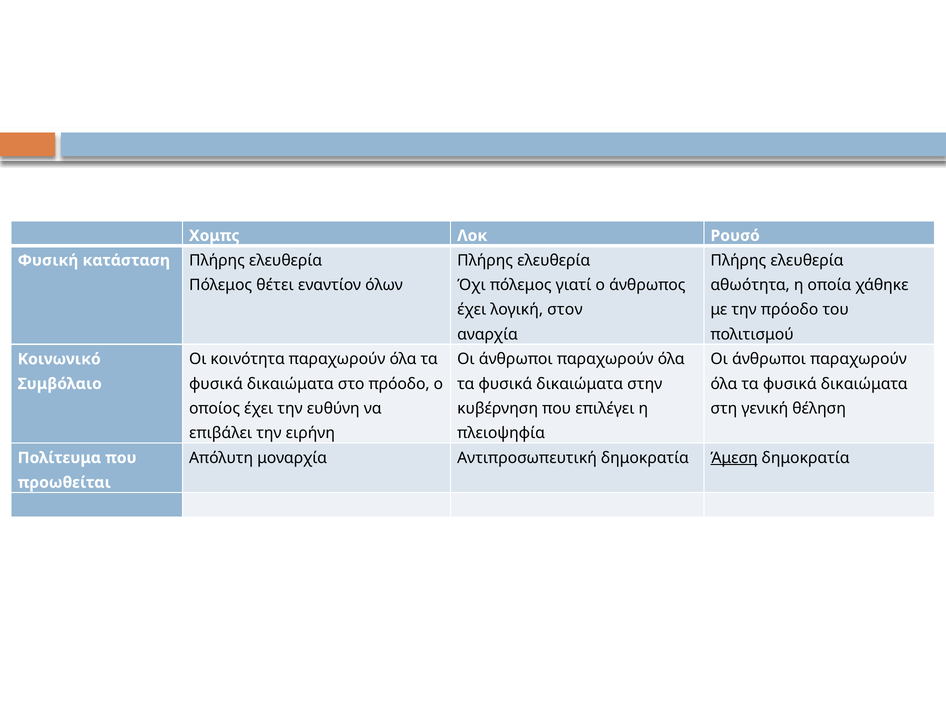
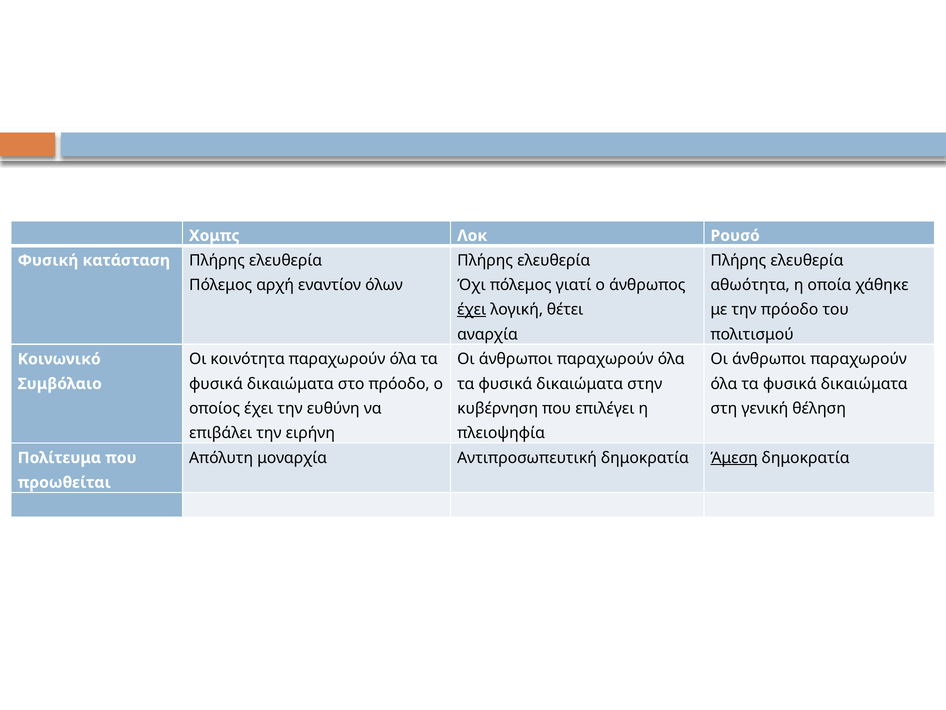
θέτει: θέτει -> αρχή (275, 285)
έχει underline: none -> present (472, 310)
στον: στον -> θέτει (565, 310)
